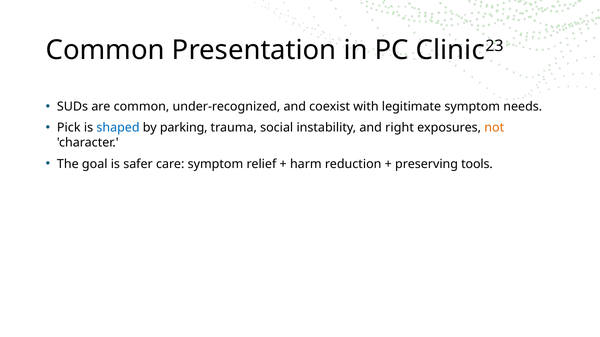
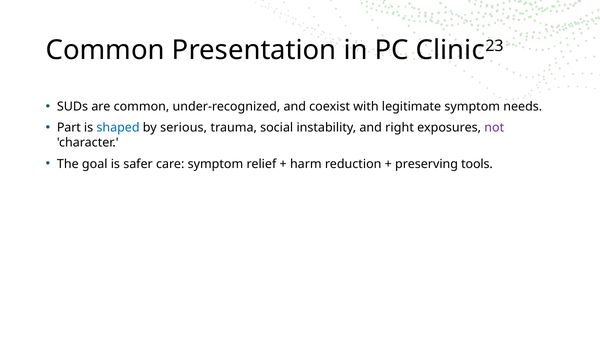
Pick: Pick -> Part (69, 128)
parking: parking -> serious (184, 128)
not colour: orange -> purple (494, 128)
